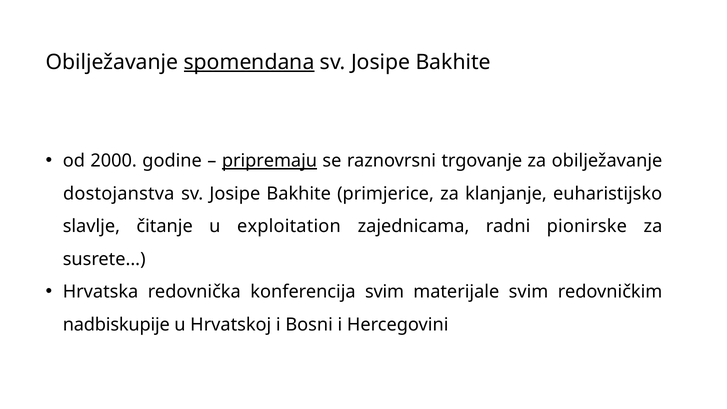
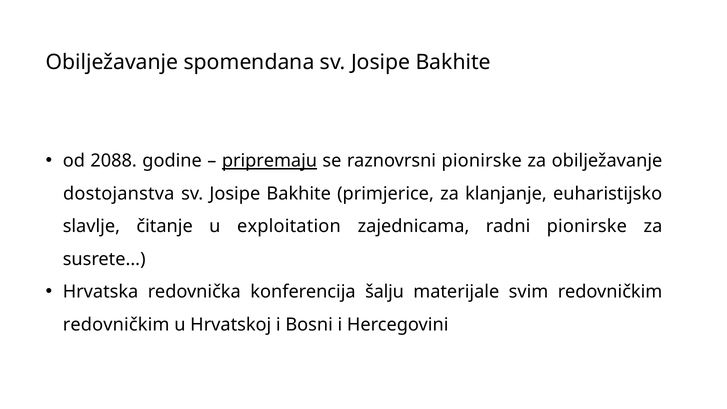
spomendana underline: present -> none (249, 62)
2000: 2000 -> 2088 (114, 161)
raznovrsni trgovanje: trgovanje -> pionirske (482, 161)
konferencija svim: svim -> šalju (385, 292)
nadbiskupije: nadbiskupije -> redovničkim (116, 324)
